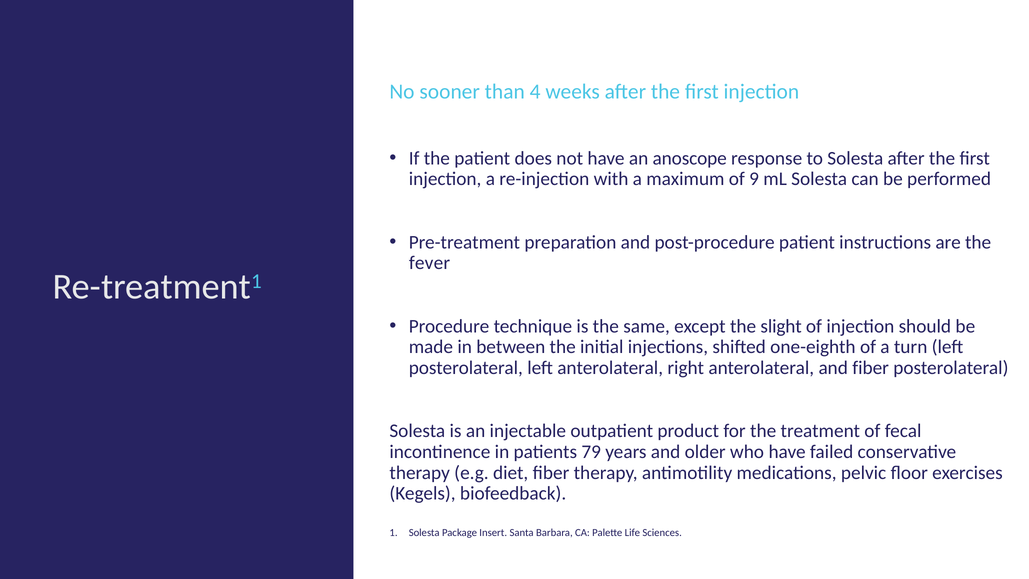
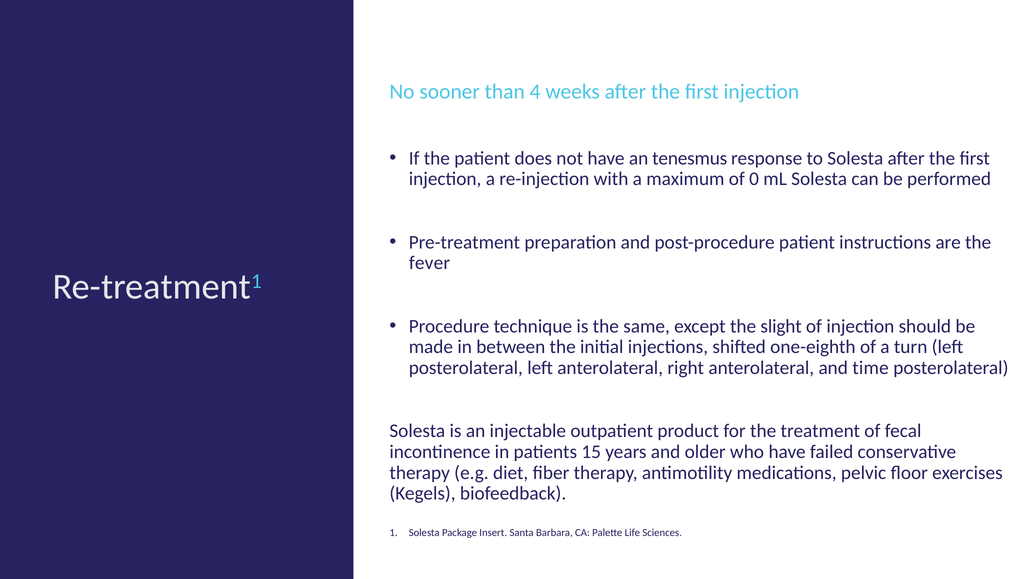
anoscope: anoscope -> tenesmus (690, 158)
9: 9 -> 0 (754, 179)
and fiber: fiber -> time (871, 368)
79: 79 -> 15 (591, 452)
